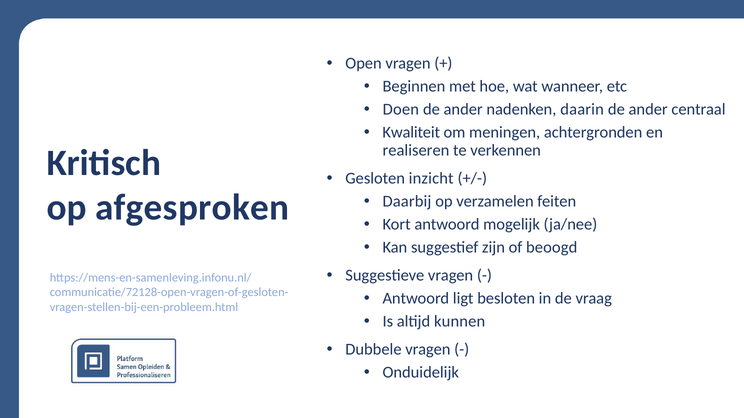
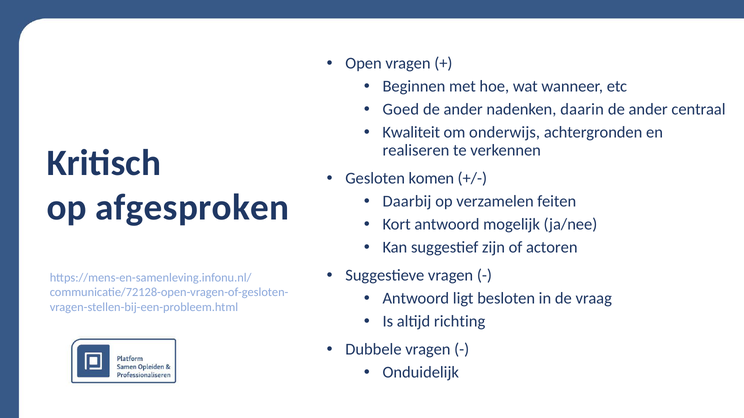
Doen: Doen -> Goed (401, 110)
meningen: meningen -> onderwijs (505, 133)
inzicht: inzicht -> komen (431, 179)
beoogd: beoogd -> actoren (552, 248)
kunnen: kunnen -> richting (460, 322)
